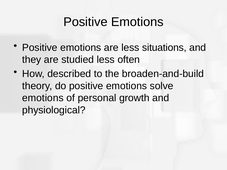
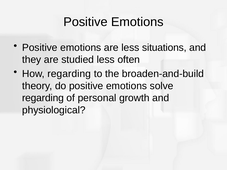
How described: described -> regarding (69, 74)
emotions: emotions -> regarding (43, 98)
